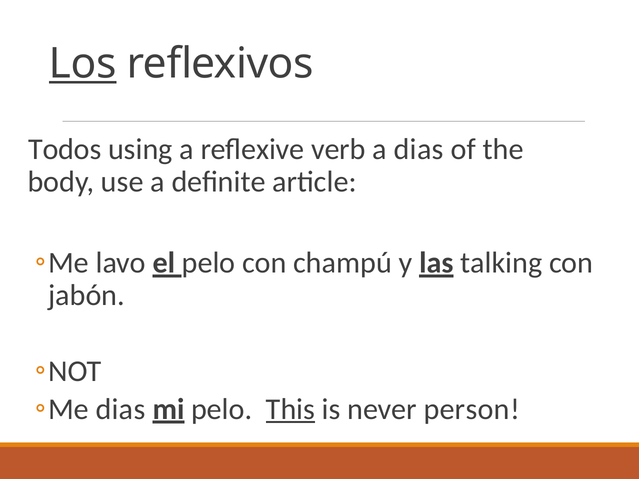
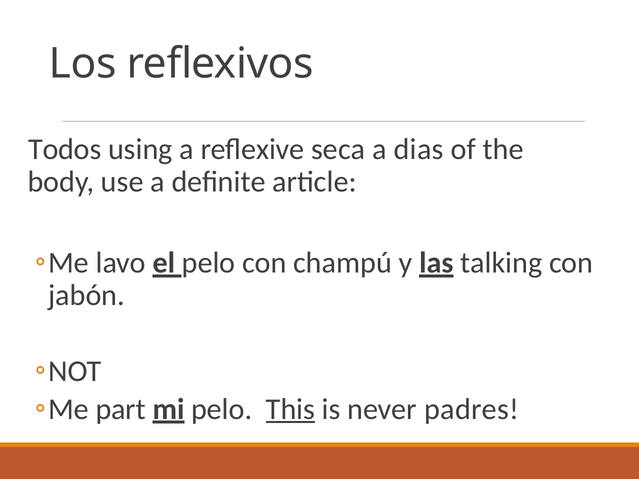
Los underline: present -> none (83, 64)
verb: verb -> seca (338, 149)
dias: dias -> part (121, 409)
person: person -> padres (472, 409)
